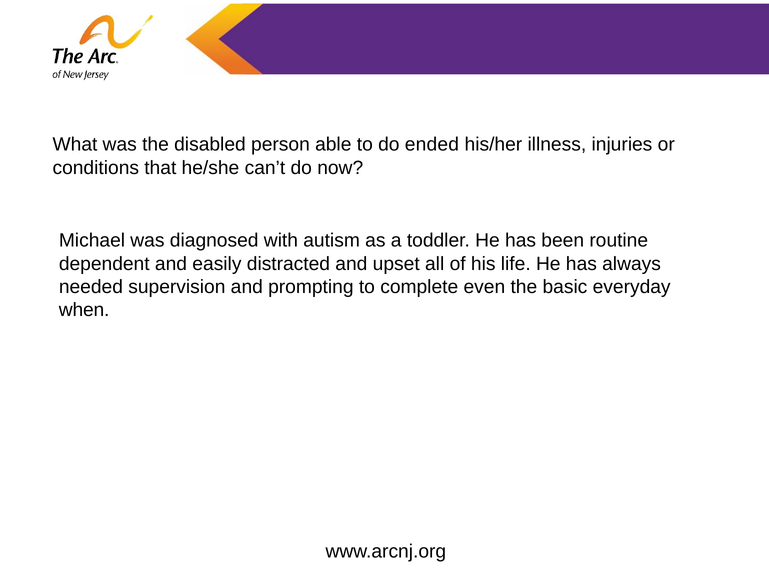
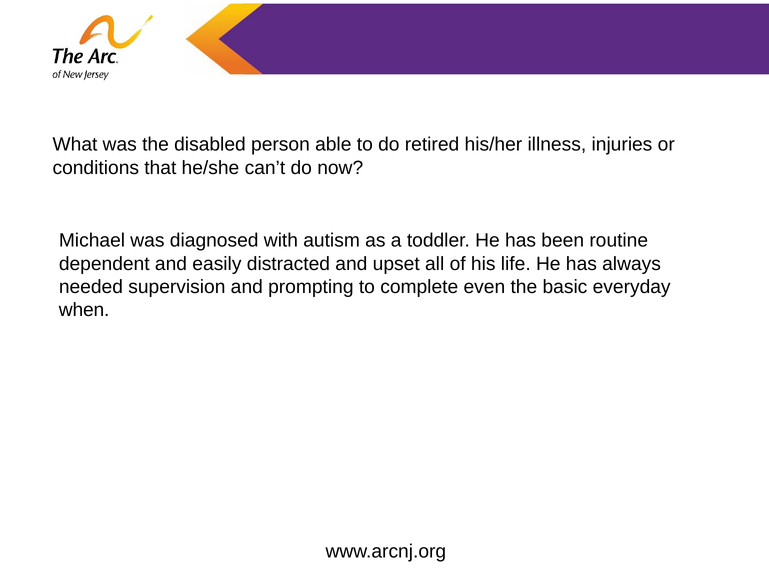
ended: ended -> retired (432, 145)
